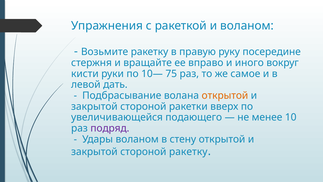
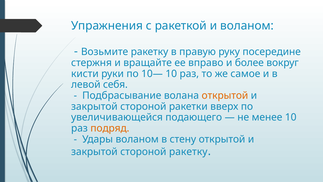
иного: иного -> более (249, 63)
10— 75: 75 -> 10 (171, 74)
дать: дать -> себя (115, 84)
подряд colour: purple -> orange (110, 128)
